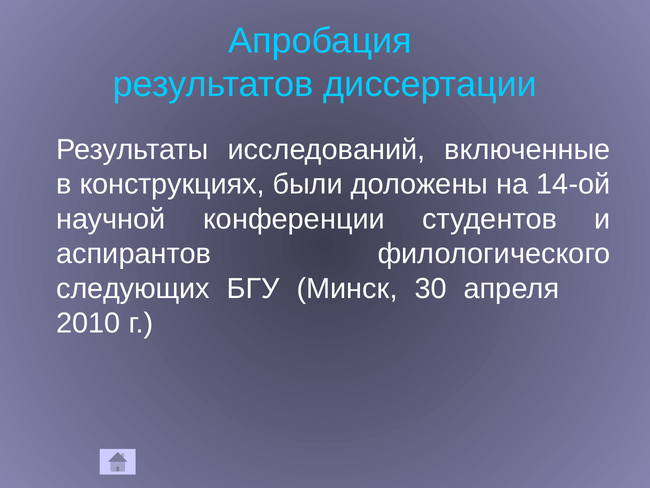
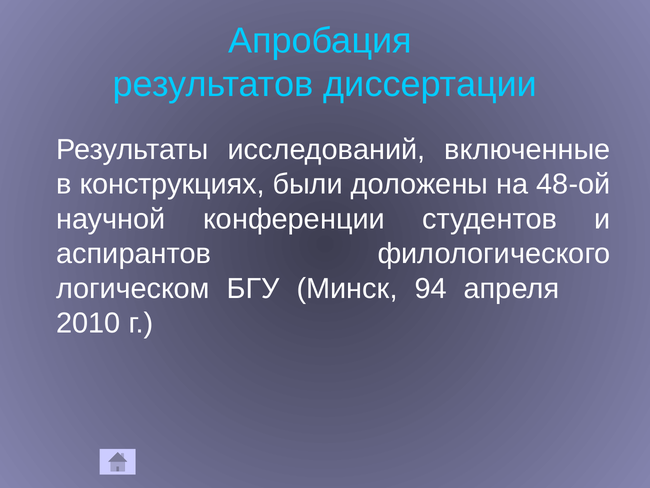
14-ой: 14-ой -> 48-ой (573, 184)
следующих: следующих -> логическом (133, 288)
30: 30 -> 94 (431, 288)
